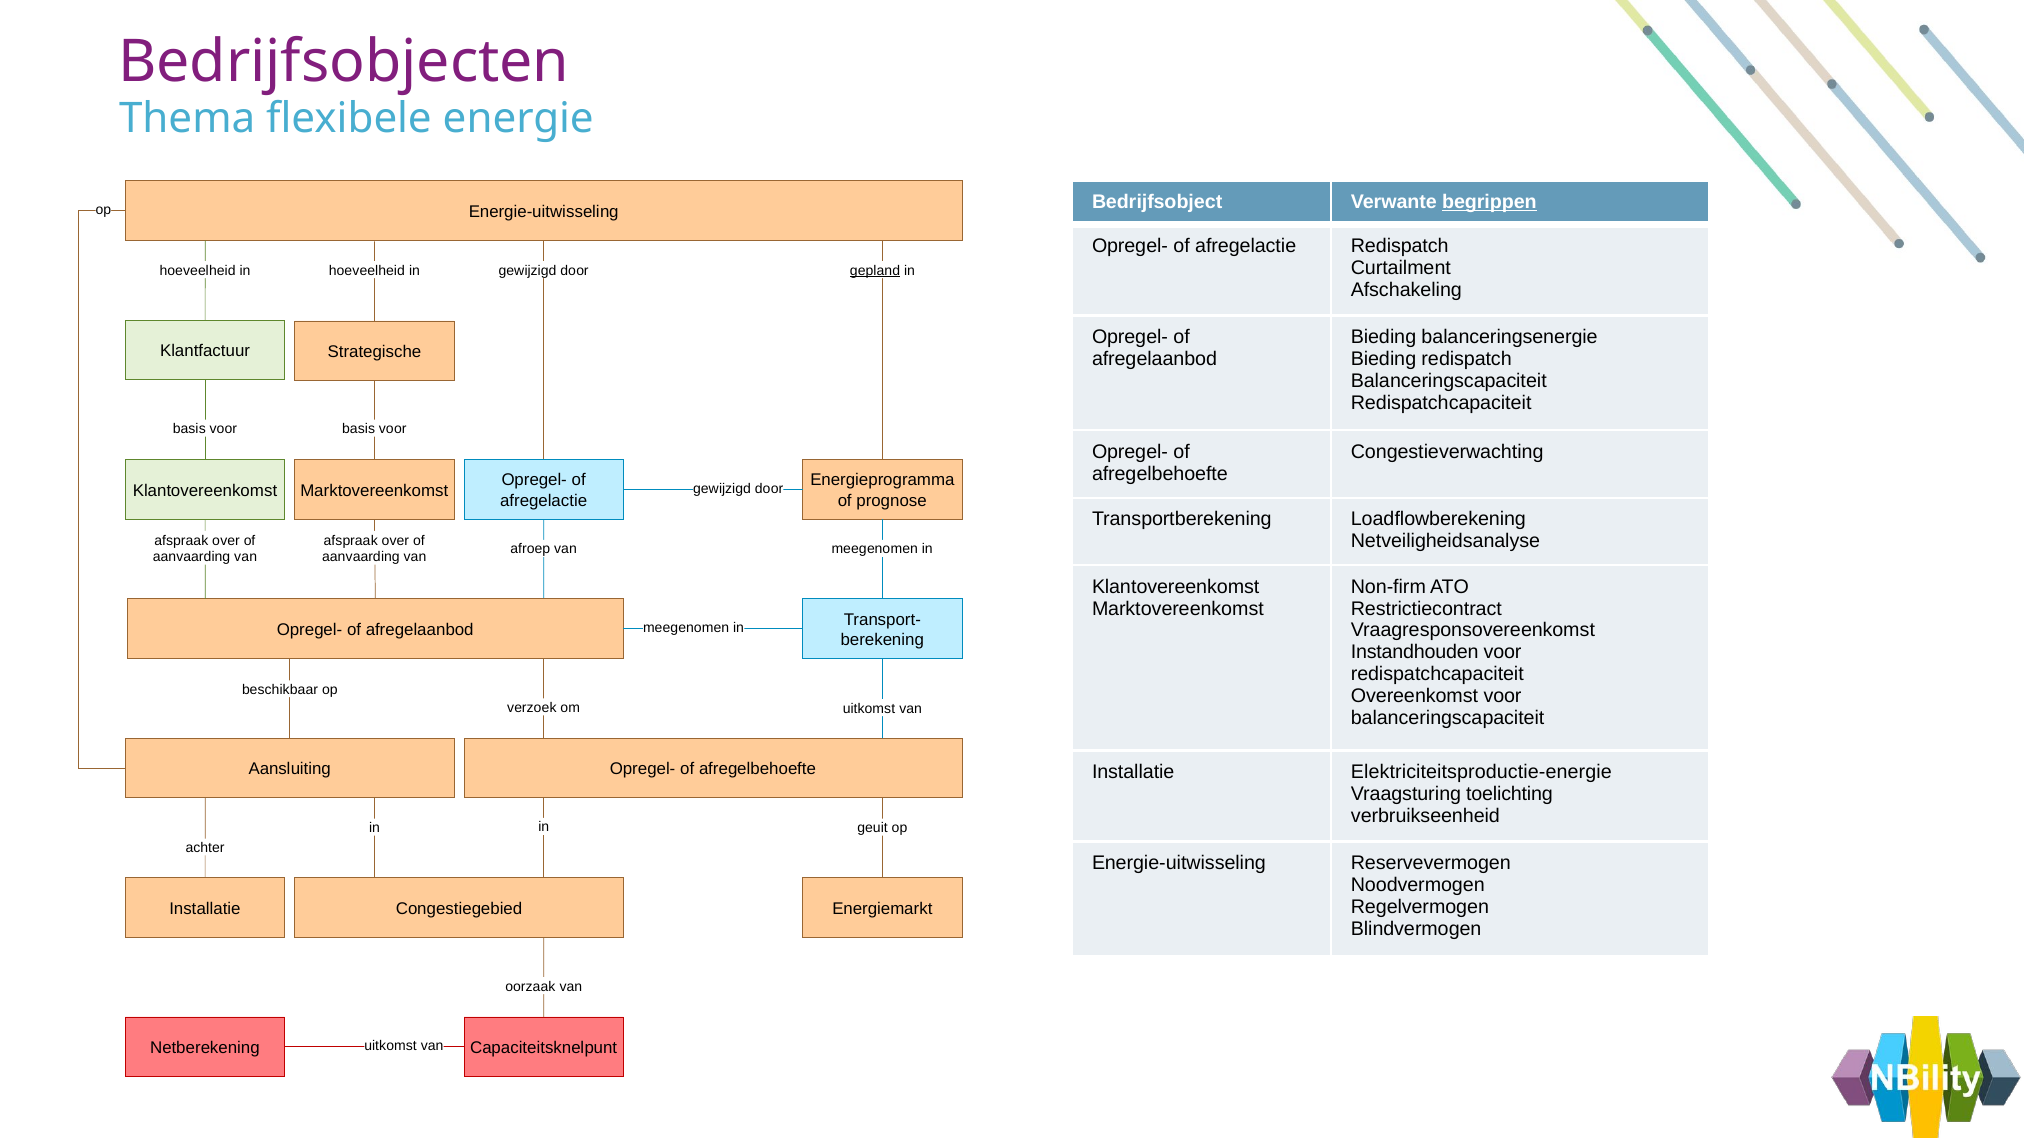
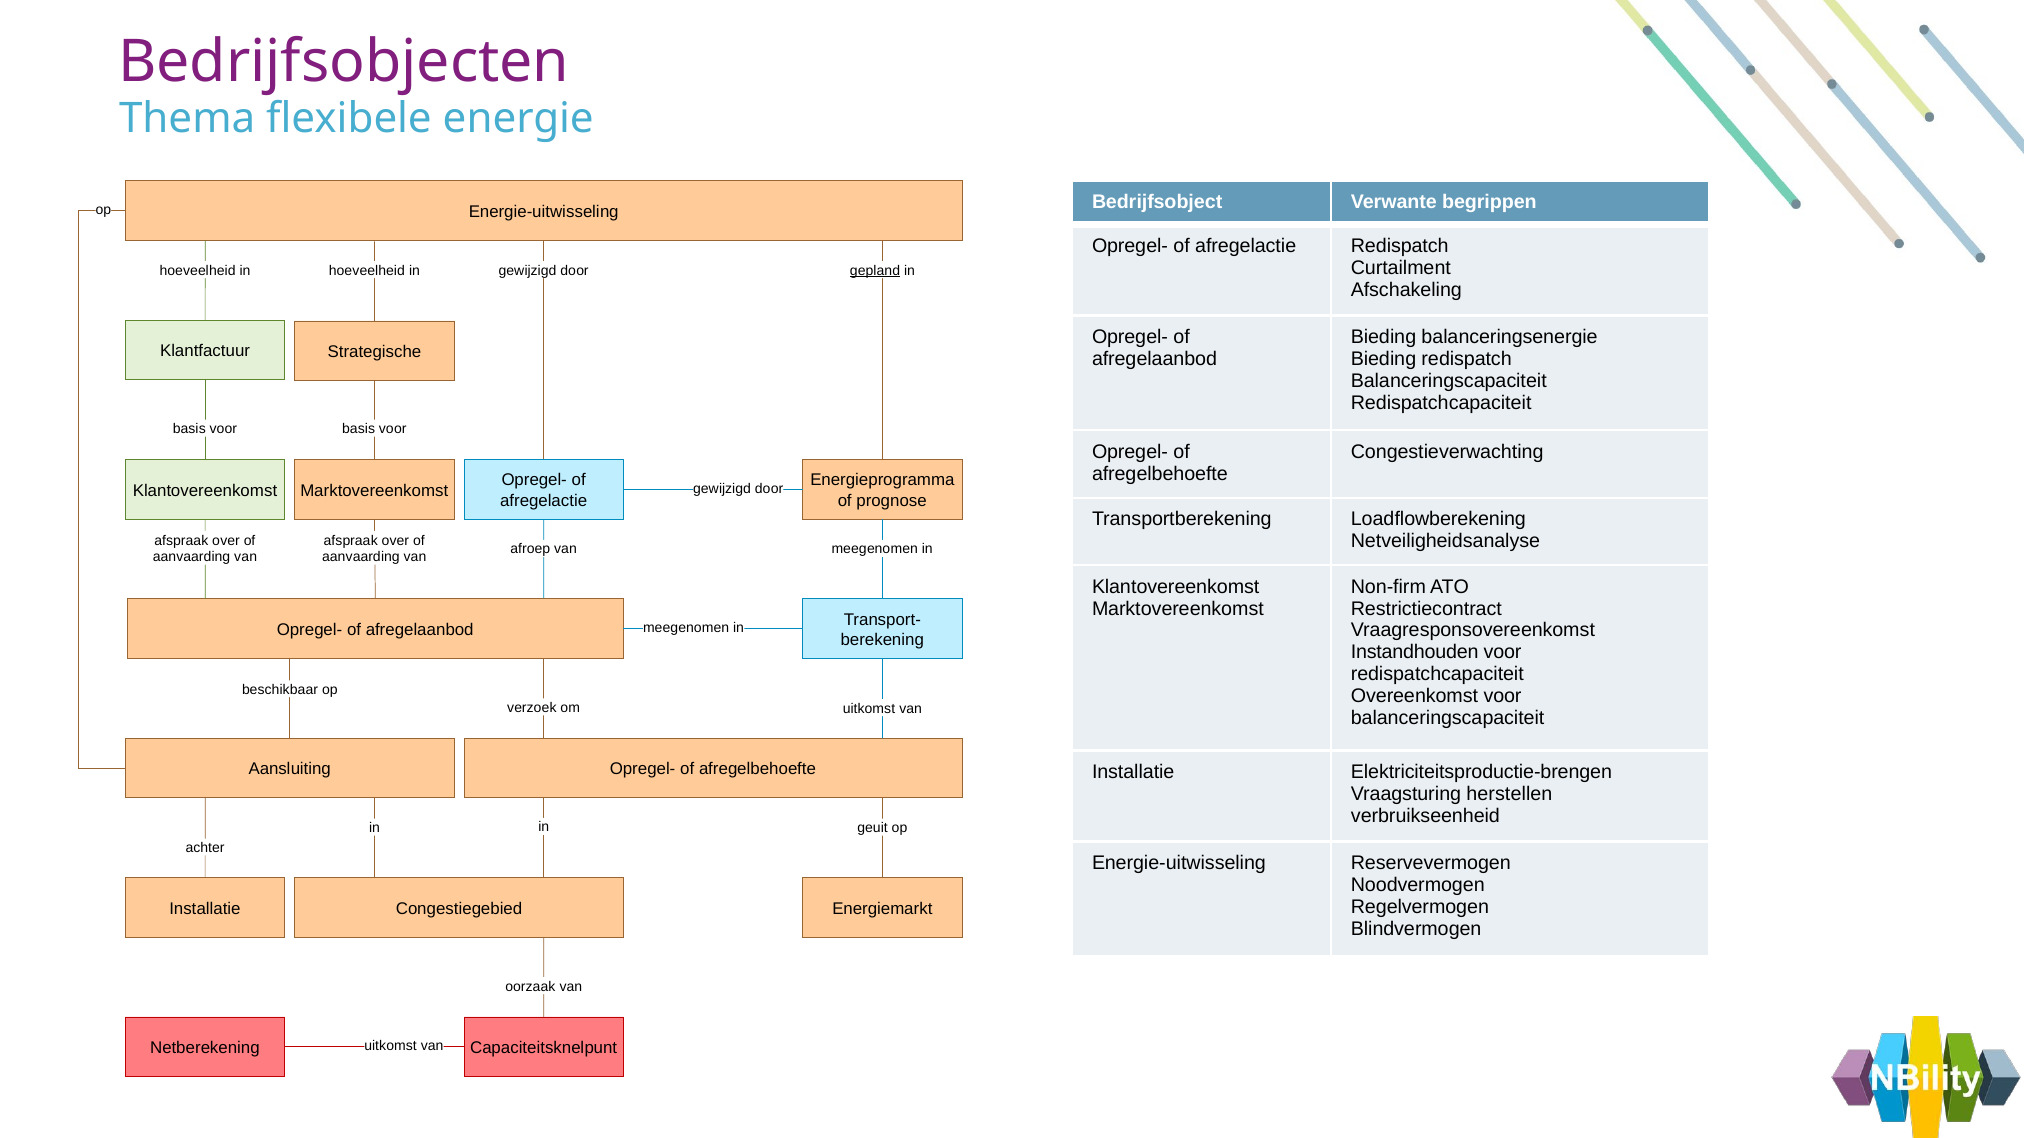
begrippen underline: present -> none (1489, 202)
Elektriciteitsproductie-energie: Elektriciteitsproductie-energie -> Elektriciteitsproductie-brengen (1481, 772)
toelichting: toelichting -> herstellen (1509, 794)
